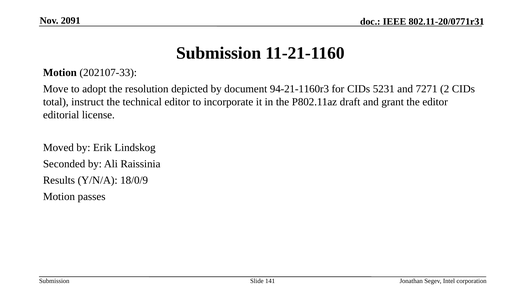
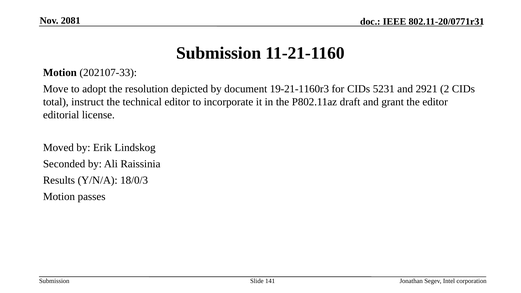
2091: 2091 -> 2081 (71, 21)
94-21-1160r3: 94-21-1160r3 -> 19-21-1160r3 (299, 89)
7271: 7271 -> 2921 (427, 89)
18/0/9: 18/0/9 -> 18/0/3 (134, 180)
